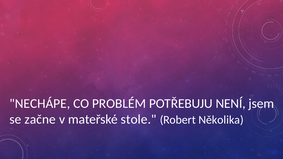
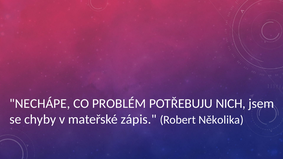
NENÍ: NENÍ -> NICH (231, 104)
začne: začne -> chyby (40, 120)
stole: stole -> zápis (139, 120)
